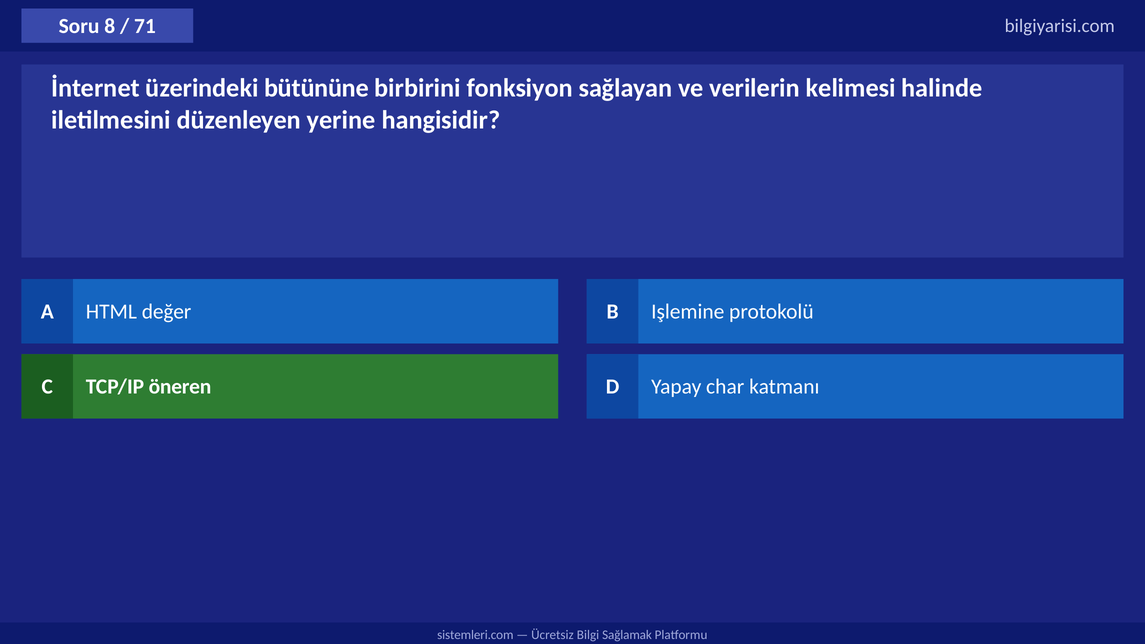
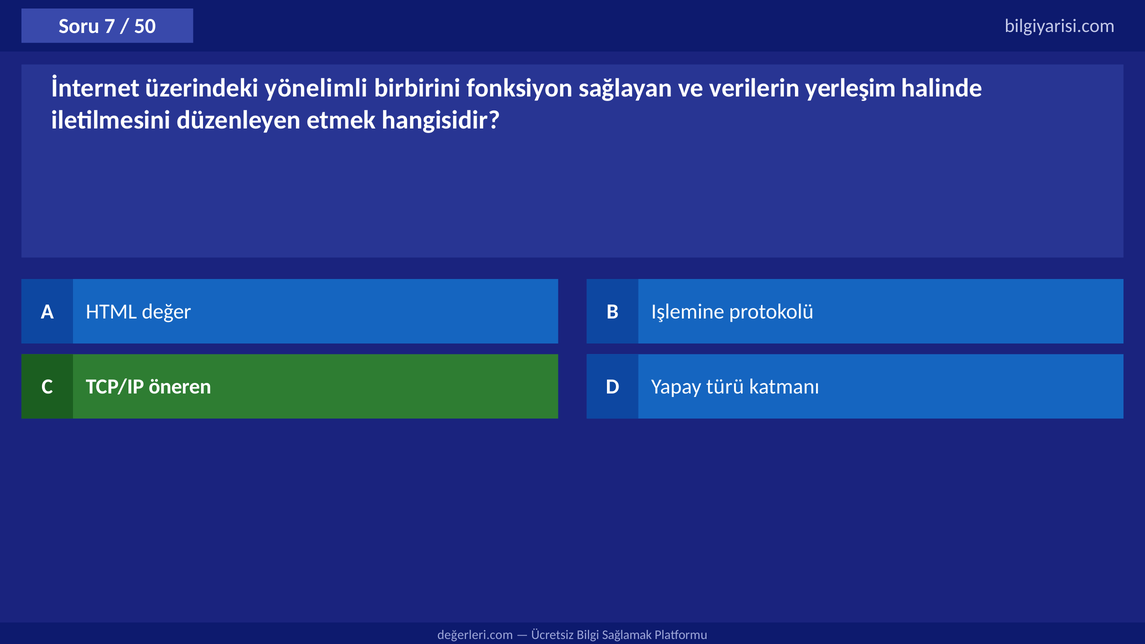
8: 8 -> 7 (110, 26)
71: 71 -> 50 (145, 26)
bütününe: bütününe -> yönelimli (316, 88)
kelimesi: kelimesi -> yerleşim (851, 88)
yerine: yerine -> etmek (341, 120)
char: char -> türü (725, 387)
sistemleri.com: sistemleri.com -> değerleri.com (475, 635)
